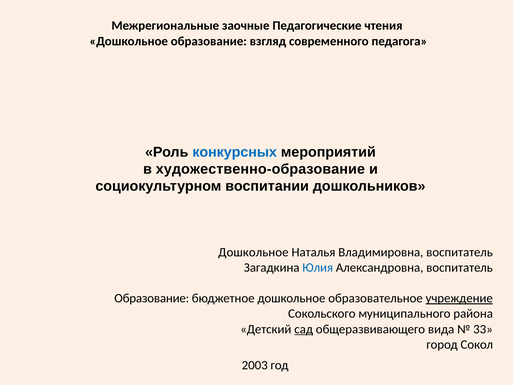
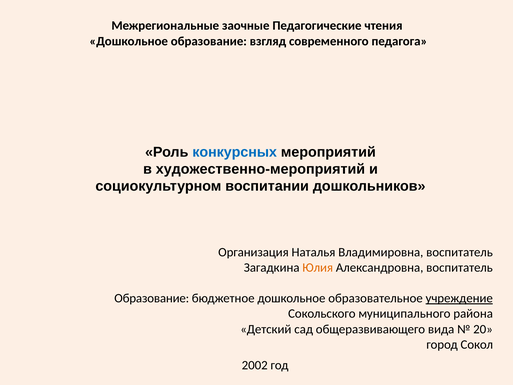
художественно-образование: художественно-образование -> художественно-мероприятий (260, 169)
Дошкольное: Дошкольное -> Организация (253, 252)
Юлия colour: blue -> orange (318, 267)
сад underline: present -> none (304, 329)
33: 33 -> 20 (483, 329)
2003: 2003 -> 2002 (255, 365)
